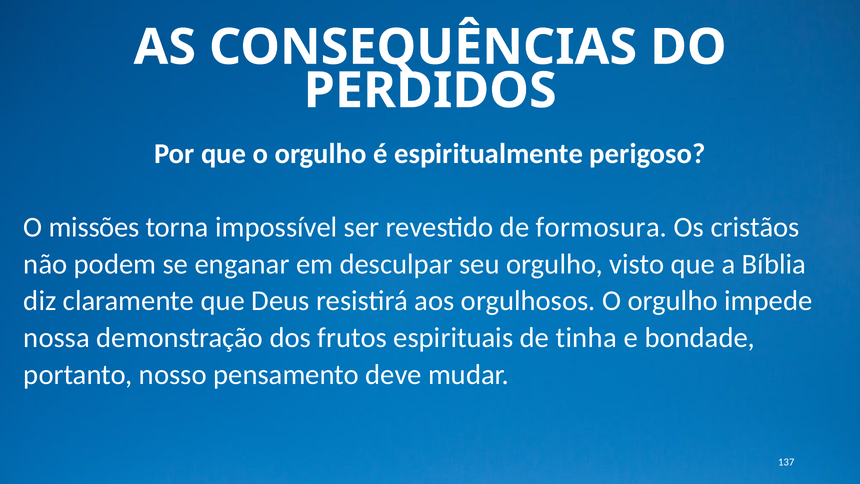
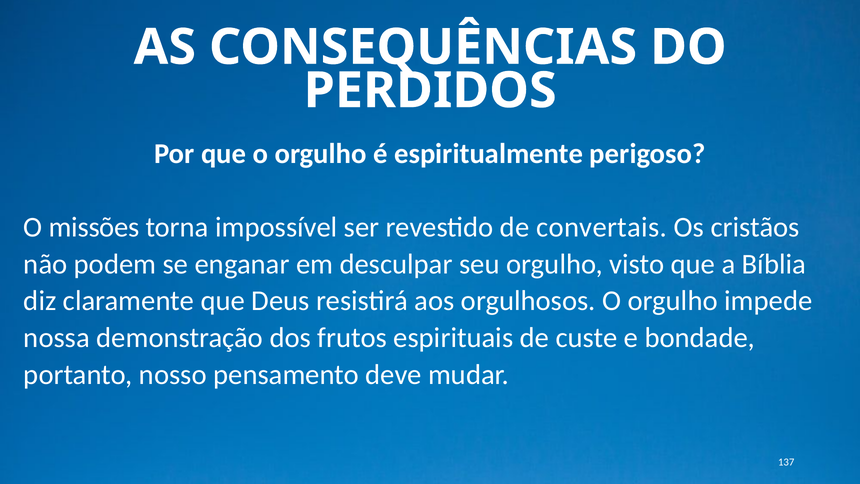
formosura: formosura -> convertais (602, 227)
tinha: tinha -> custe (587, 338)
